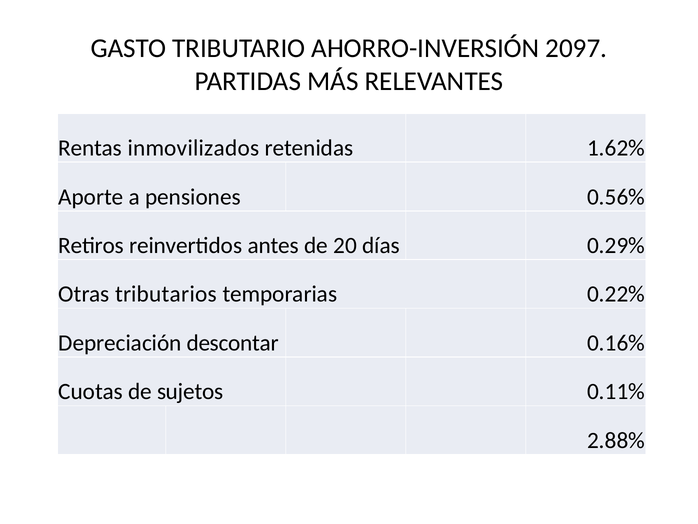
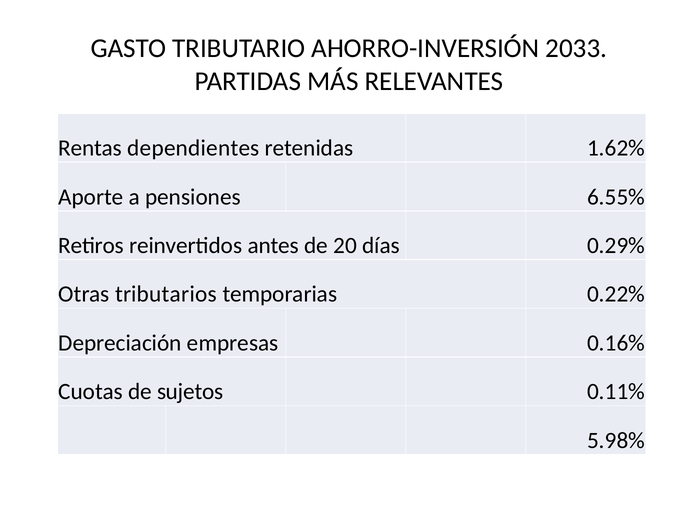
2097: 2097 -> 2033 (576, 48)
inmovilizados: inmovilizados -> dependientes (193, 148)
0.56%: 0.56% -> 6.55% (616, 197)
descontar: descontar -> empresas (233, 343)
2.88%: 2.88% -> 5.98% (616, 440)
